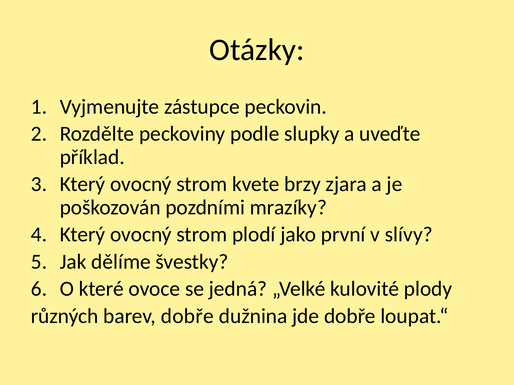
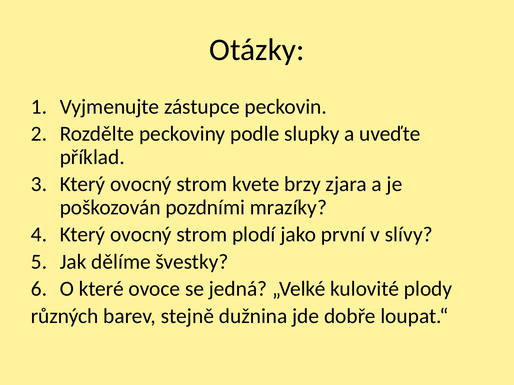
barev dobře: dobře -> stejně (187, 317)
